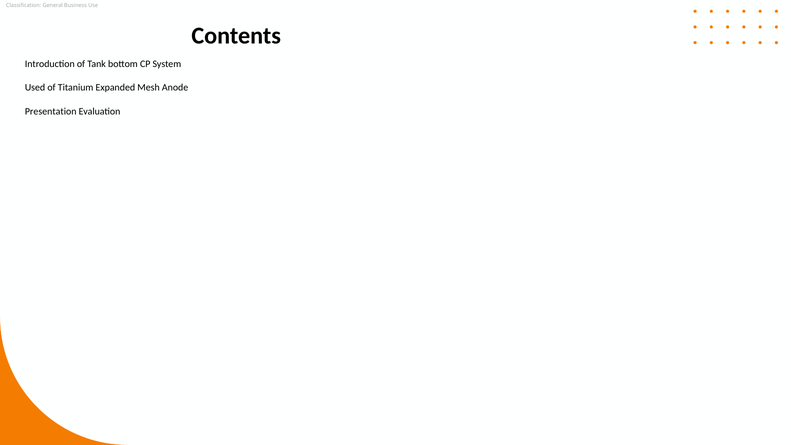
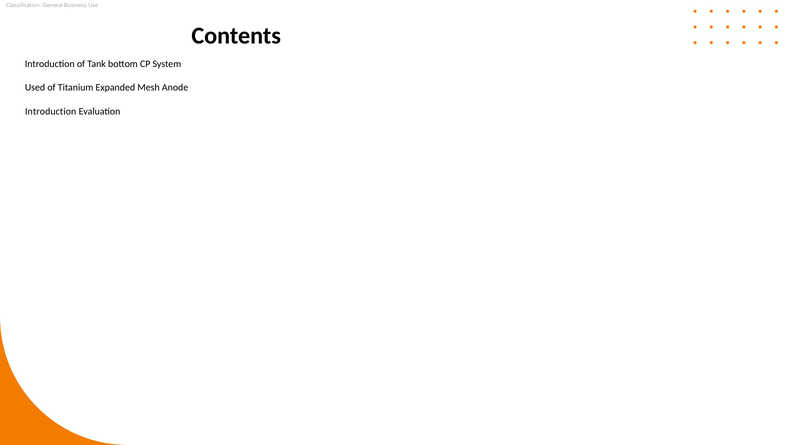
Presentation: Presentation -> Introduction (51, 111)
